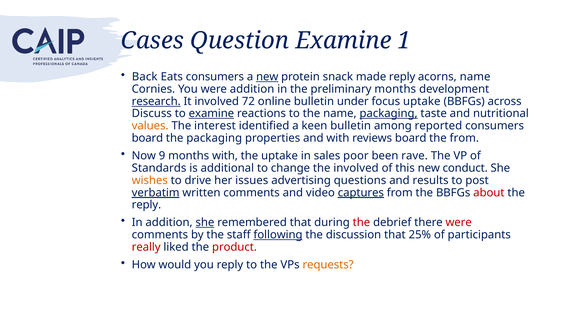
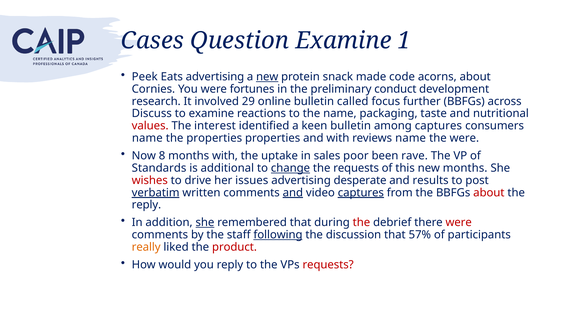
Back: Back -> Peek (145, 77)
Eats consumers: consumers -> advertising (215, 77)
made reply: reply -> code (402, 77)
acorns name: name -> about (475, 77)
were addition: addition -> fortunes (252, 89)
preliminary months: months -> conduct (395, 89)
research underline: present -> none (156, 101)
72: 72 -> 29 (248, 101)
under: under -> called (353, 101)
focus uptake: uptake -> further (422, 101)
examine underline: present -> none (211, 114)
packaging underline: present -> none (389, 114)
values colour: orange -> red (150, 126)
among reported: reported -> captures (438, 126)
board: board -> name (147, 138)
the packaging: packaging -> properties (214, 138)
reviews board: board -> name (411, 138)
the from: from -> were (464, 138)
9: 9 -> 8 (162, 156)
change underline: none -> present (290, 168)
the involved: involved -> requests (356, 168)
new conduct: conduct -> months (465, 168)
wishes colour: orange -> red (150, 180)
questions: questions -> desperate (360, 180)
and underline: none -> present (293, 193)
25%: 25% -> 57% (420, 235)
really colour: red -> orange (146, 247)
requests colour: orange -> red (328, 265)
